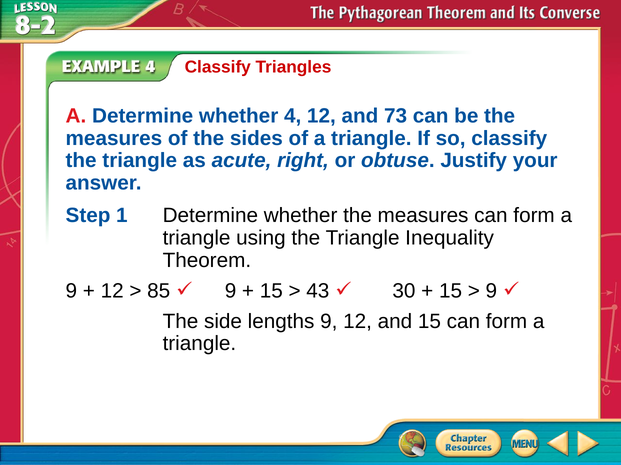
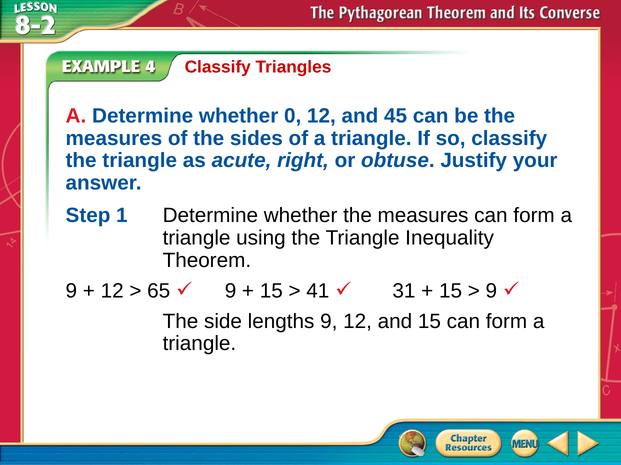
4: 4 -> 0 (293, 116)
73: 73 -> 45 (396, 116)
85: 85 -> 65 (159, 291)
43: 43 -> 41 (318, 291)
30: 30 -> 31 (404, 291)
